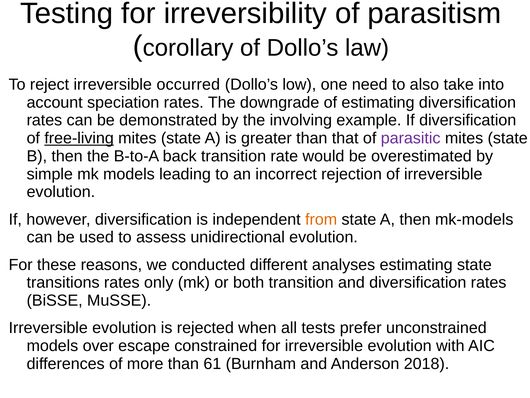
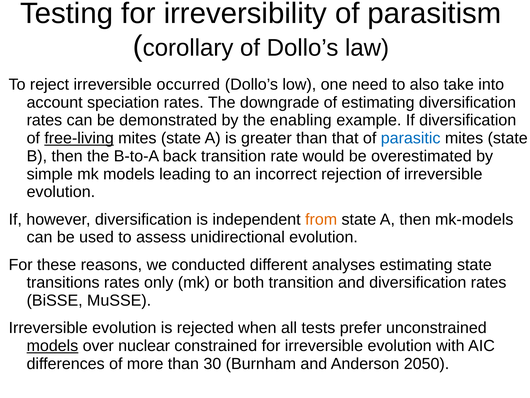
involving: involving -> enabling (301, 120)
parasitic colour: purple -> blue (411, 138)
models underline: none -> present (52, 345)
escape: escape -> nuclear (144, 345)
61: 61 -> 30 (212, 363)
2018: 2018 -> 2050 (427, 363)
